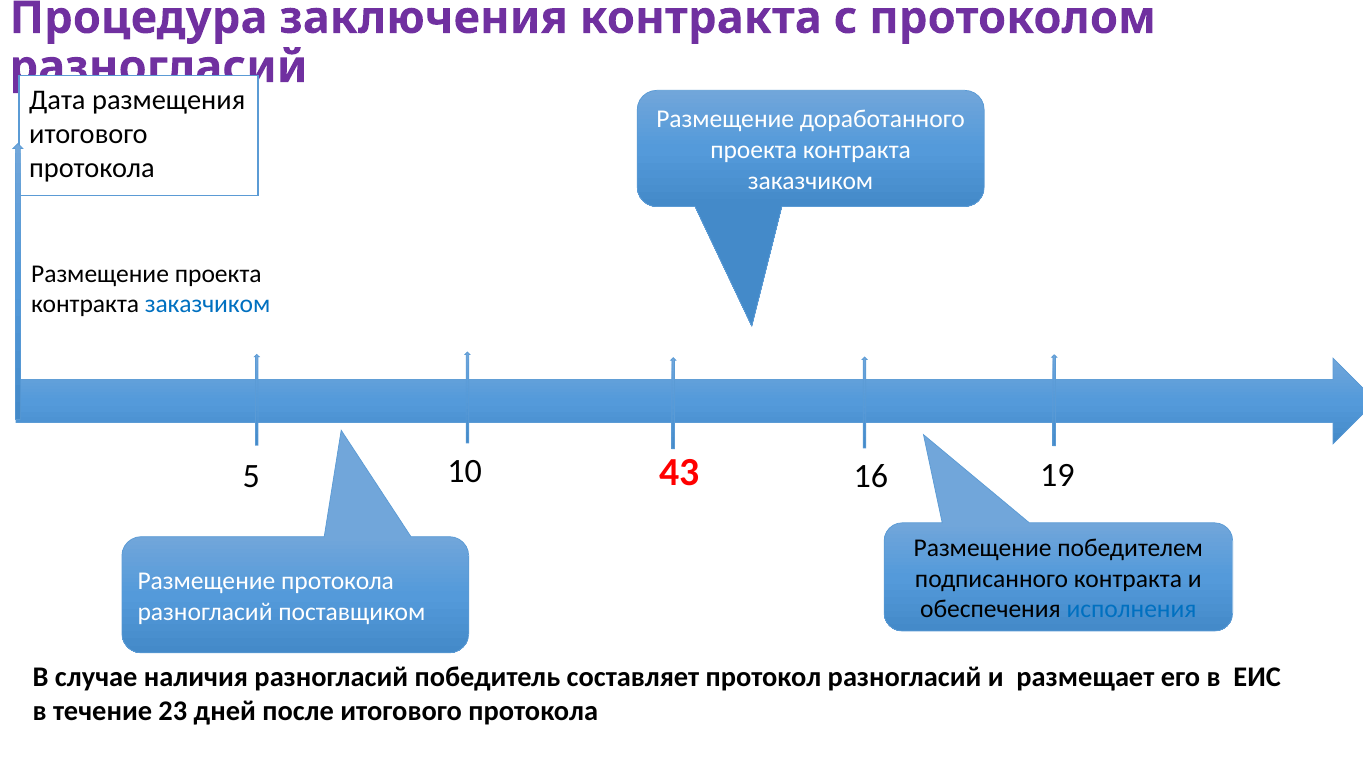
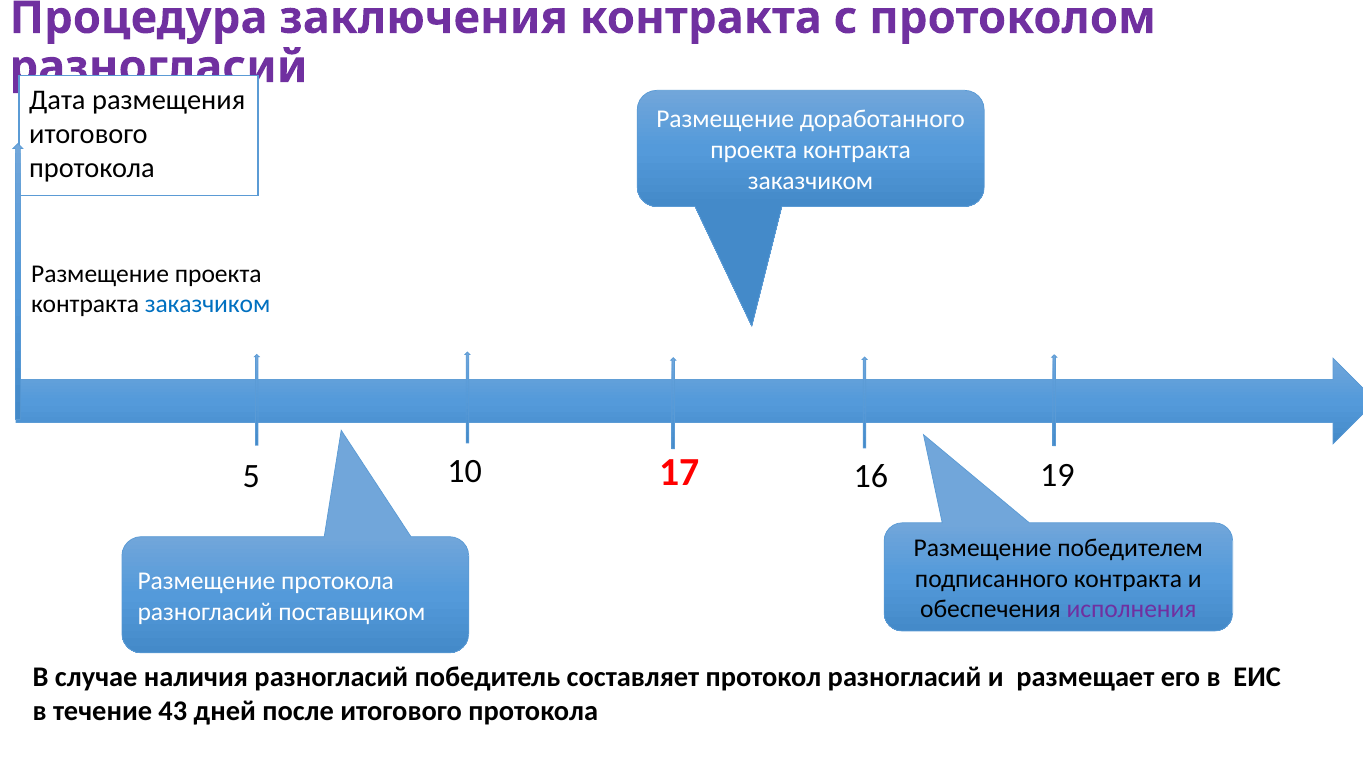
43: 43 -> 17 (679, 472)
исполнения colour: blue -> purple (1132, 609)
23: 23 -> 43 (173, 711)
